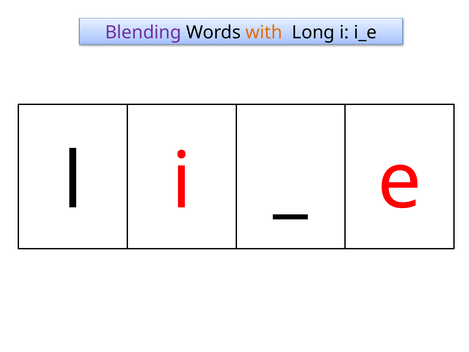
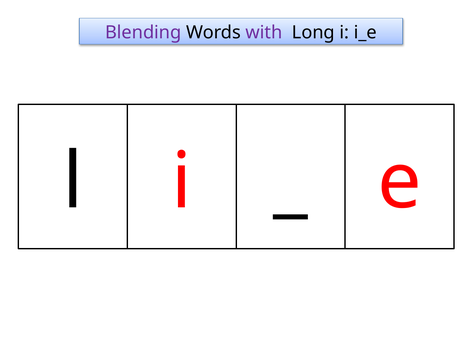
with colour: orange -> purple (264, 32)
